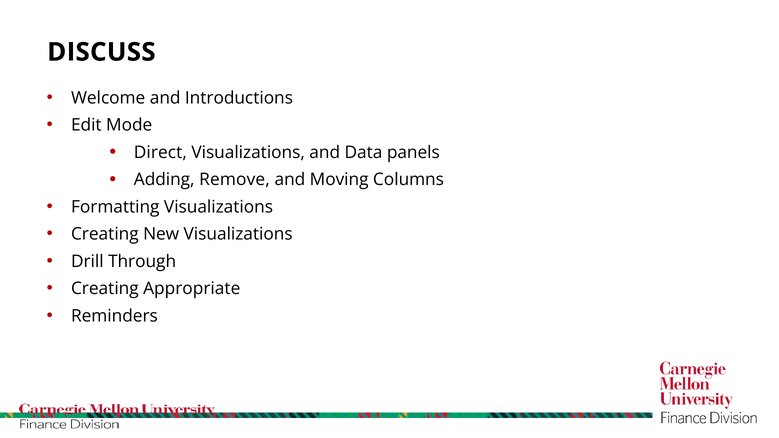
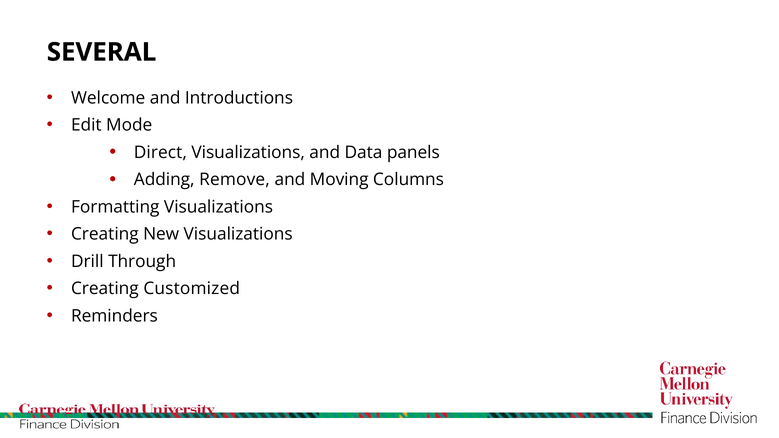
DISCUSS: DISCUSS -> SEVERAL (102, 52)
Appropriate: Appropriate -> Customized (192, 289)
